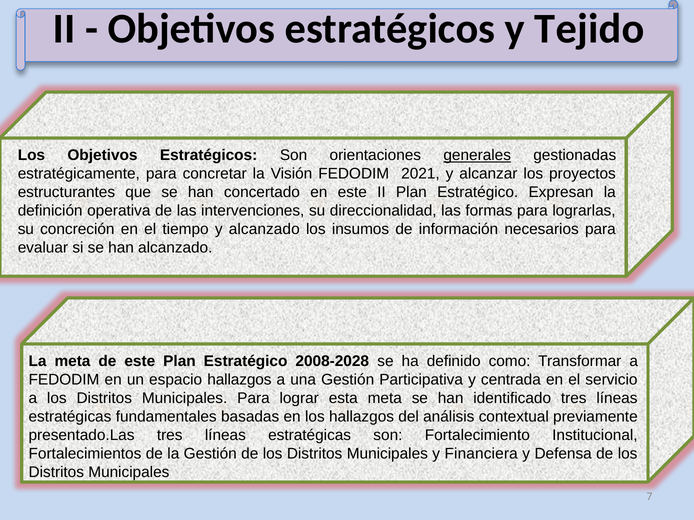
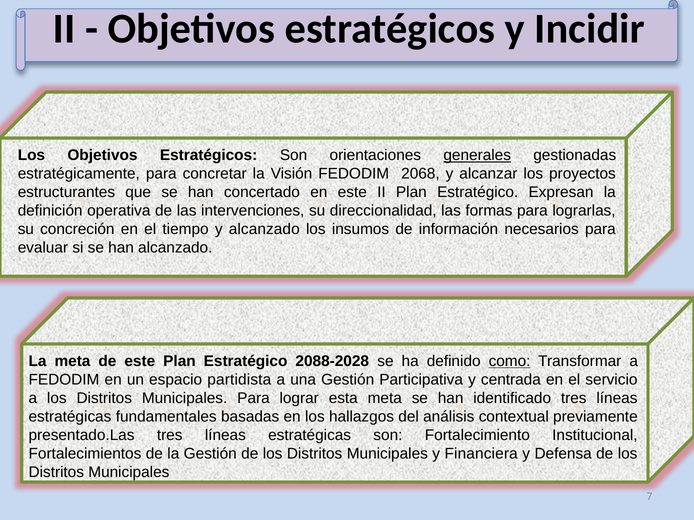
Tejido: Tejido -> Incidir (590, 29)
2021: 2021 -> 2068 (420, 174)
2008-2028: 2008-2028 -> 2088-2028 (332, 361)
como underline: none -> present (510, 361)
espacio hallazgos: hallazgos -> partidista (239, 380)
